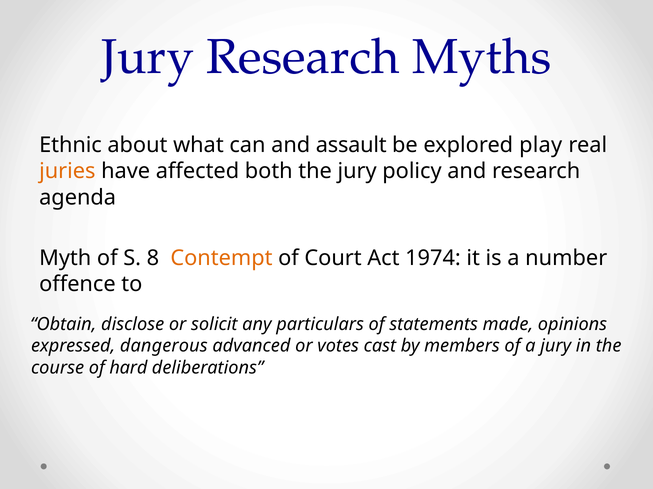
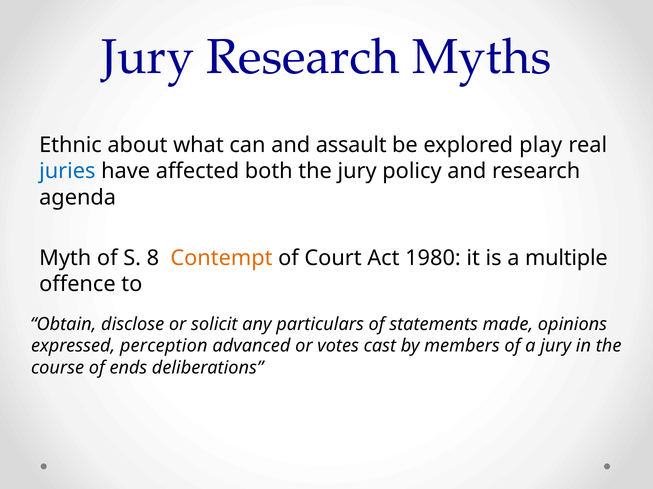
juries colour: orange -> blue (67, 172)
1974: 1974 -> 1980 (433, 259)
number: number -> multiple (566, 259)
dangerous: dangerous -> perception (164, 347)
hard: hard -> ends (128, 368)
